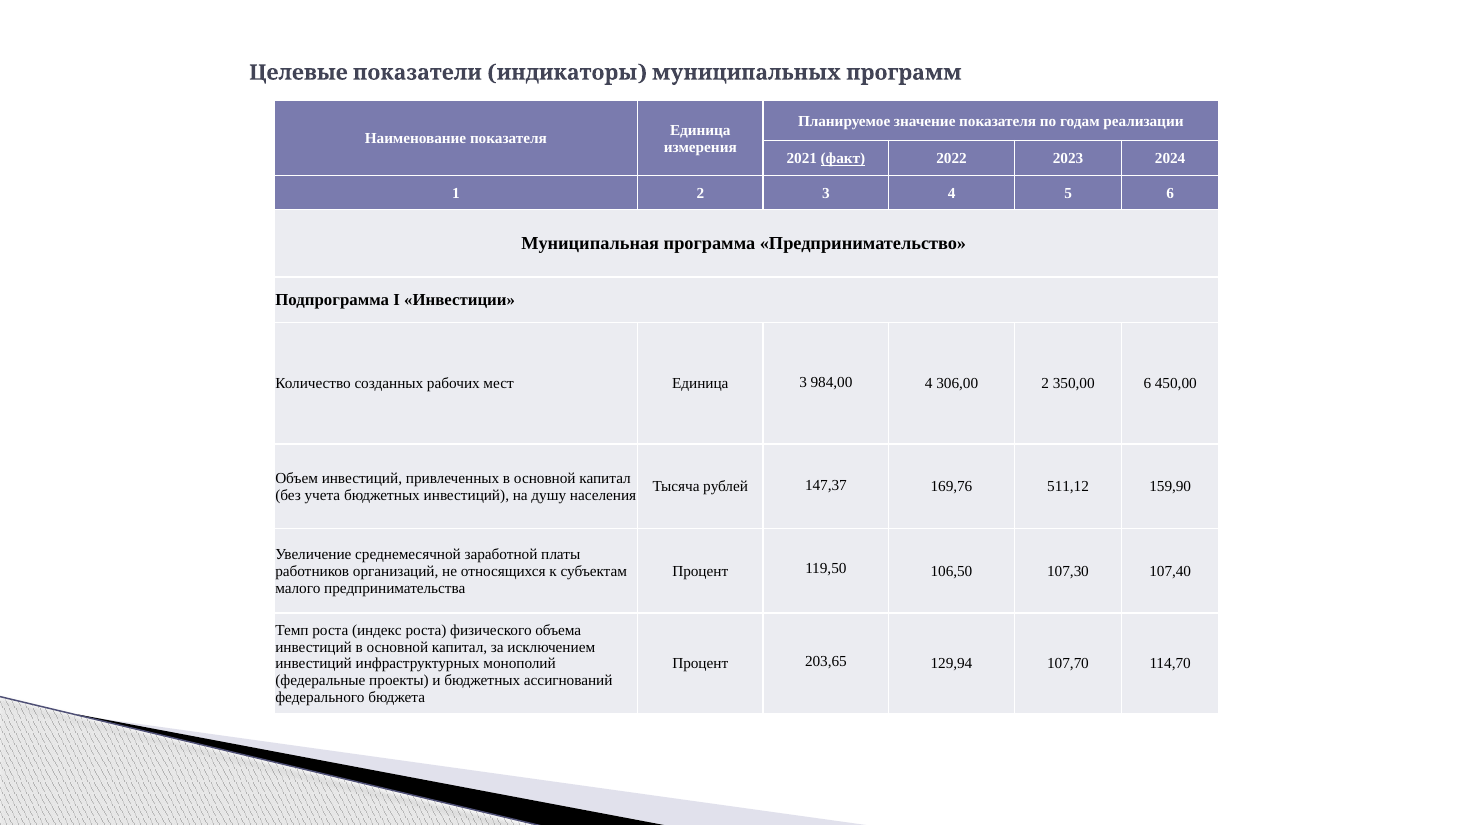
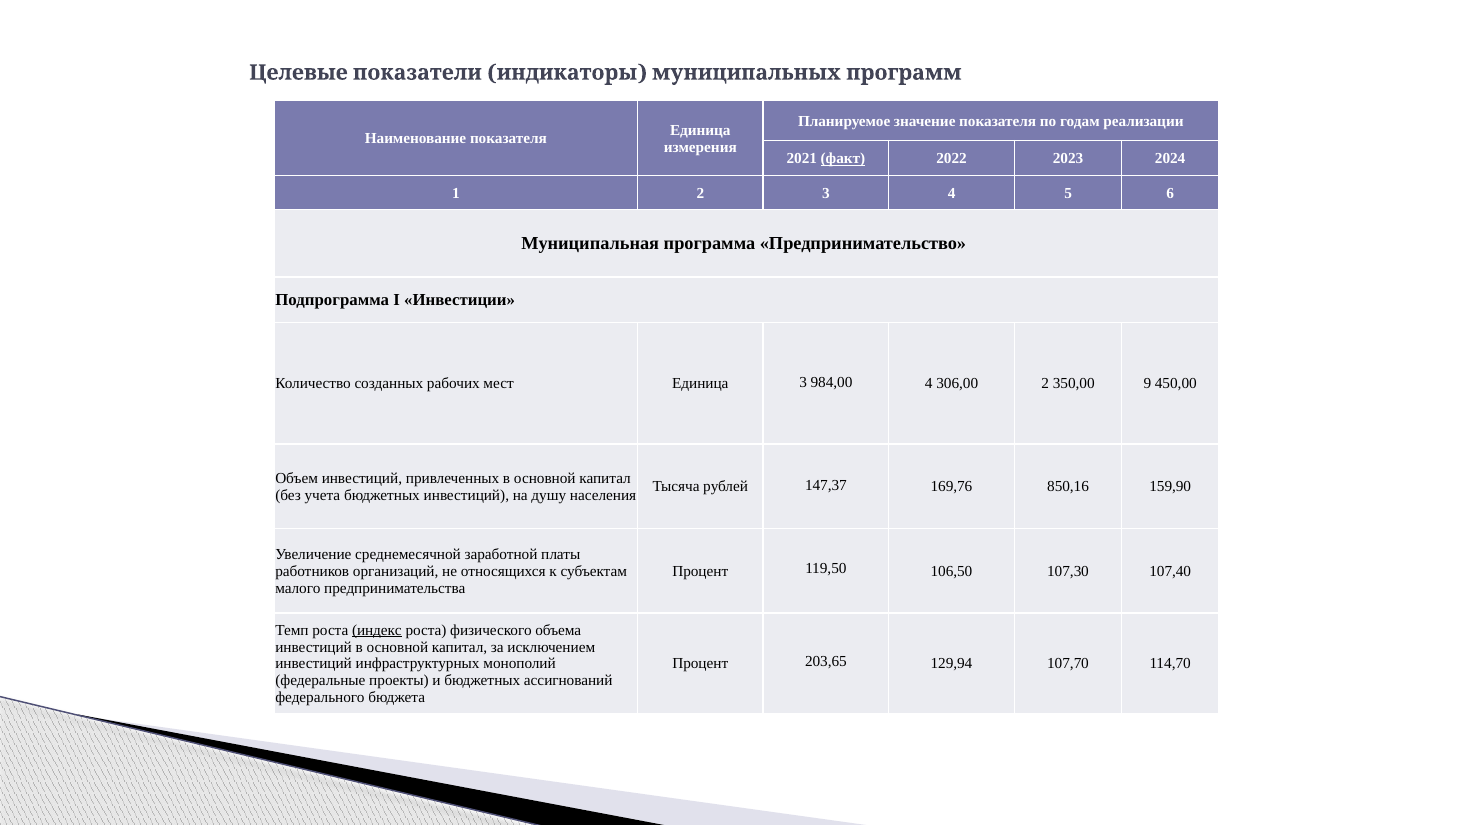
350,00 6: 6 -> 9 (1147, 384)
511,12: 511,12 -> 850,16 (1068, 487)
индекс underline: none -> present (377, 630)
